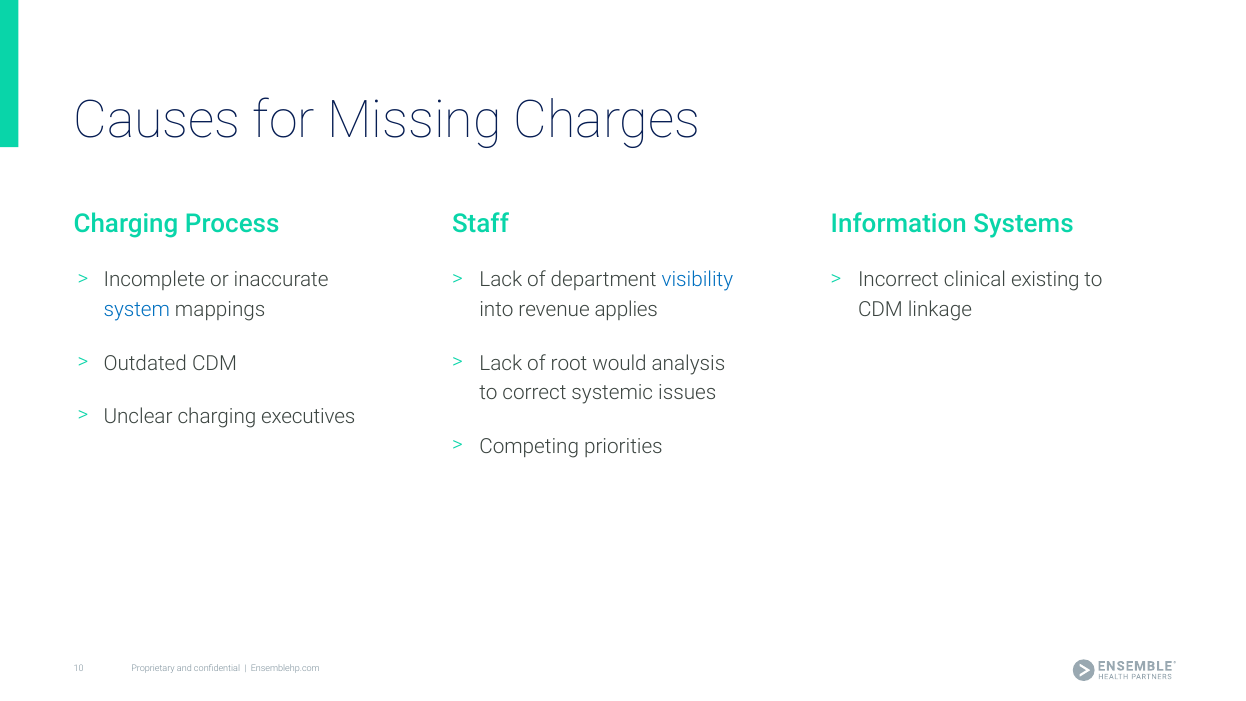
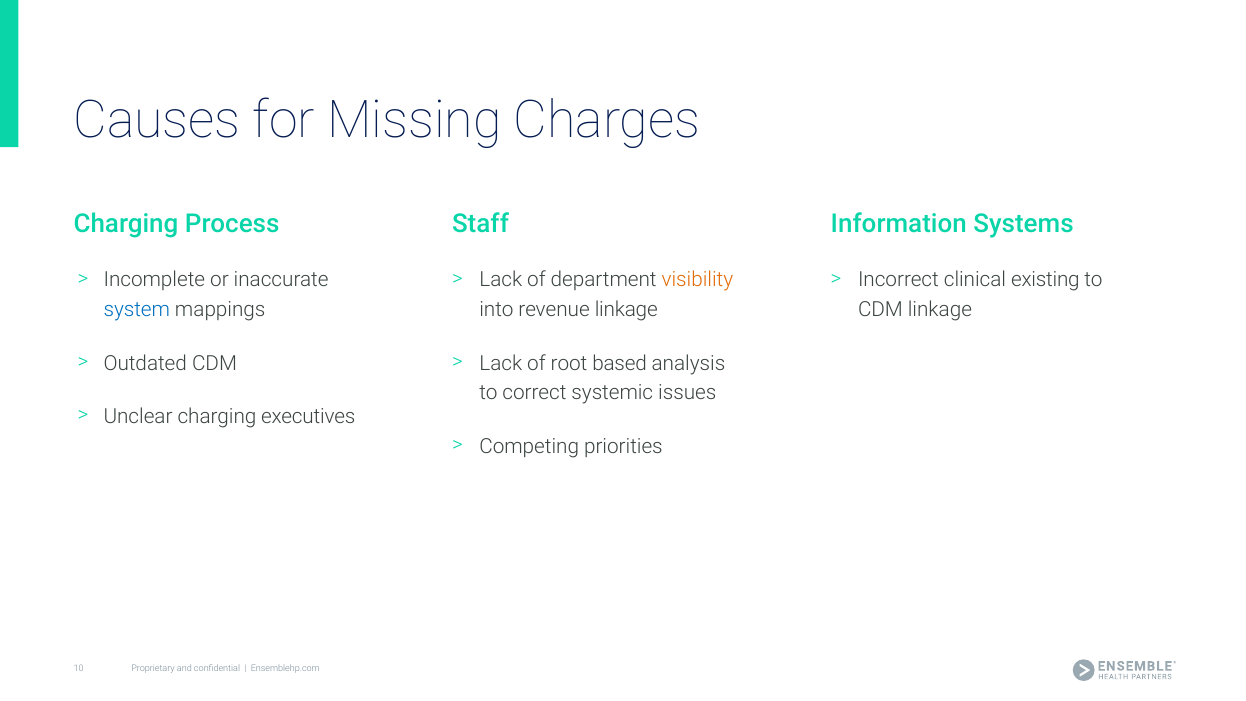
visibility colour: blue -> orange (697, 280)
revenue applies: applies -> linkage (626, 310)
would: would -> based (620, 363)
